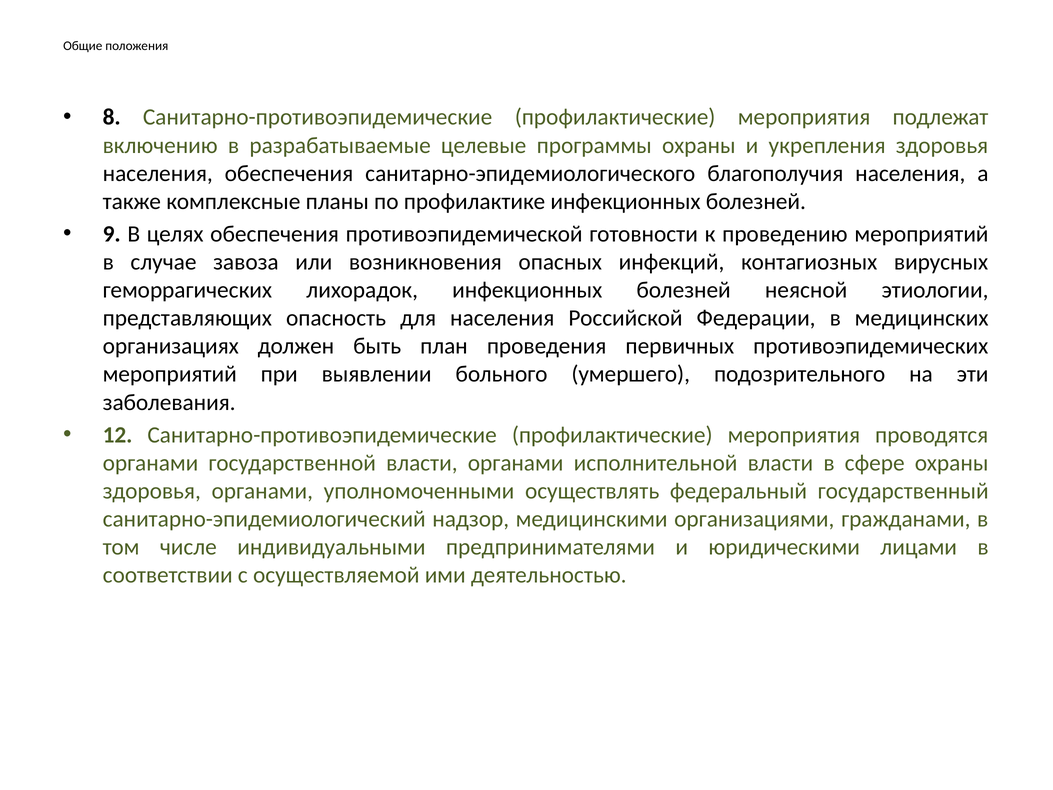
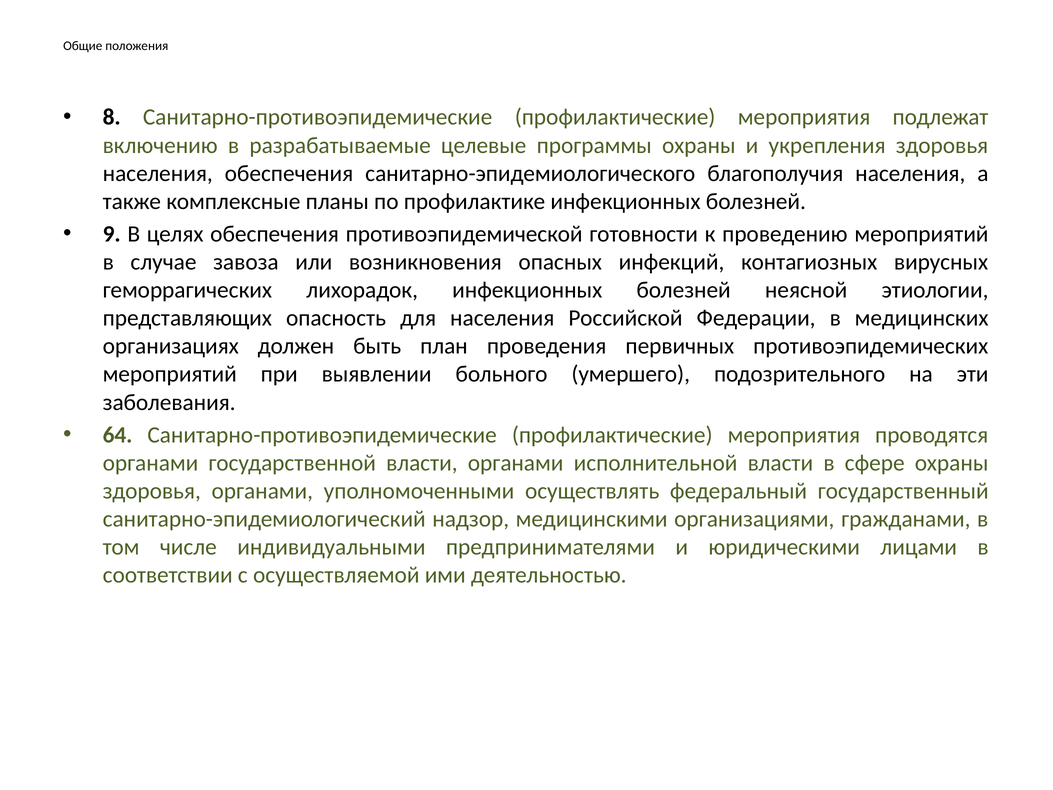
12: 12 -> 64 (118, 435)
